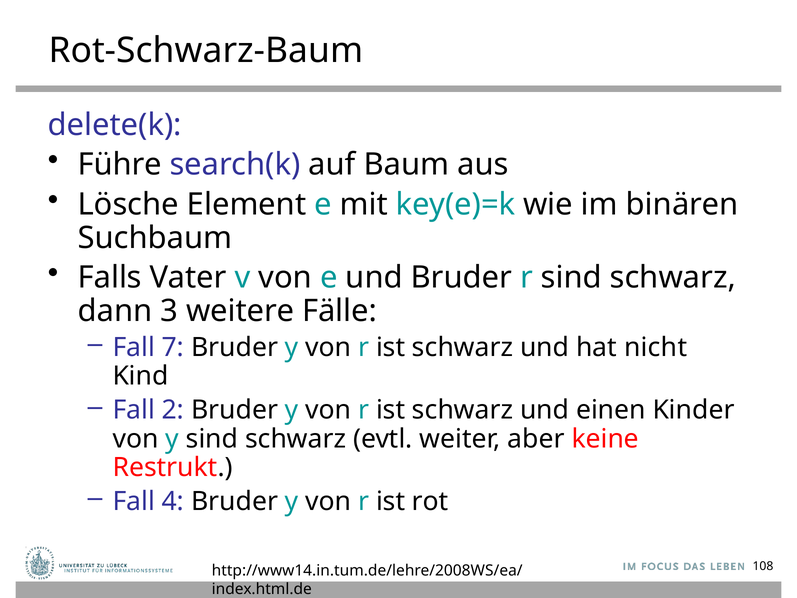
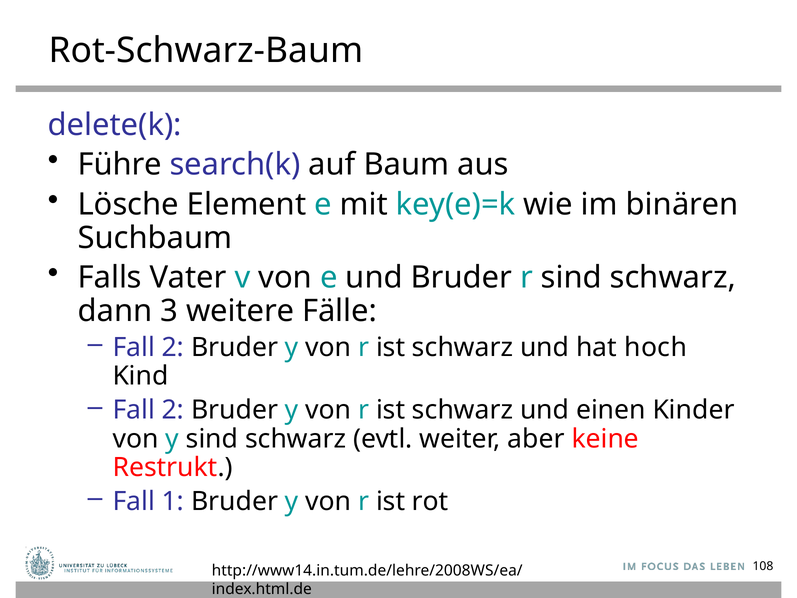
7: 7 -> 2 (173, 347)
nicht: nicht -> hoch (656, 347)
4: 4 -> 1 (173, 501)
